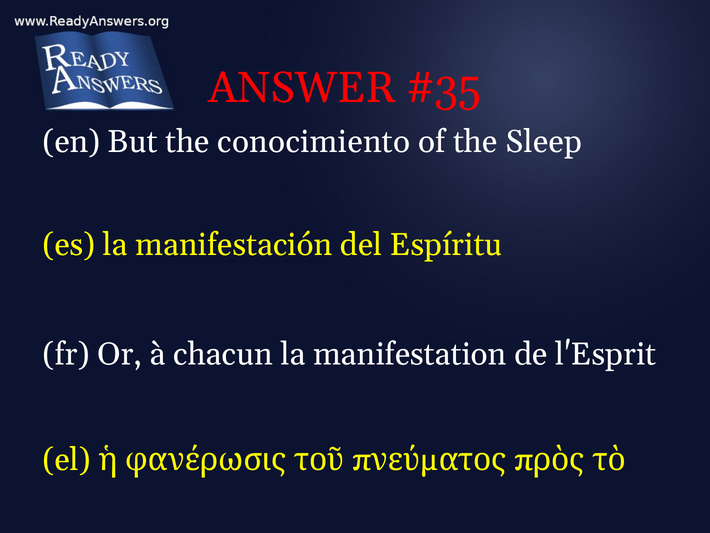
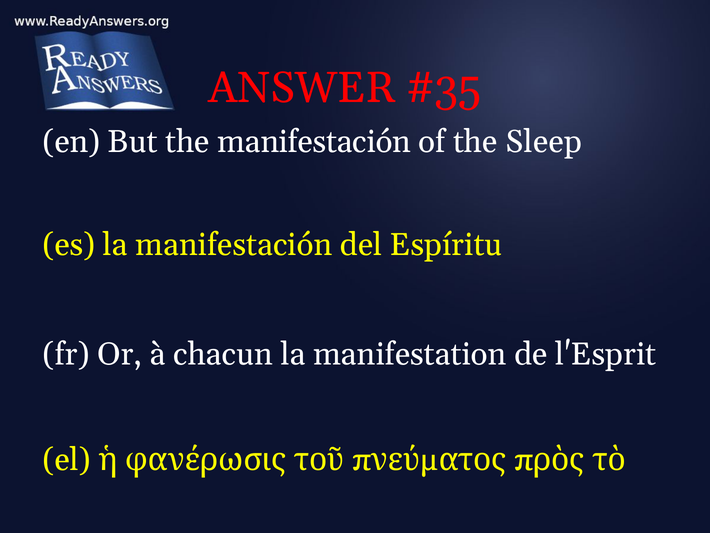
the conocimiento: conocimiento -> manifestación (314, 141)
